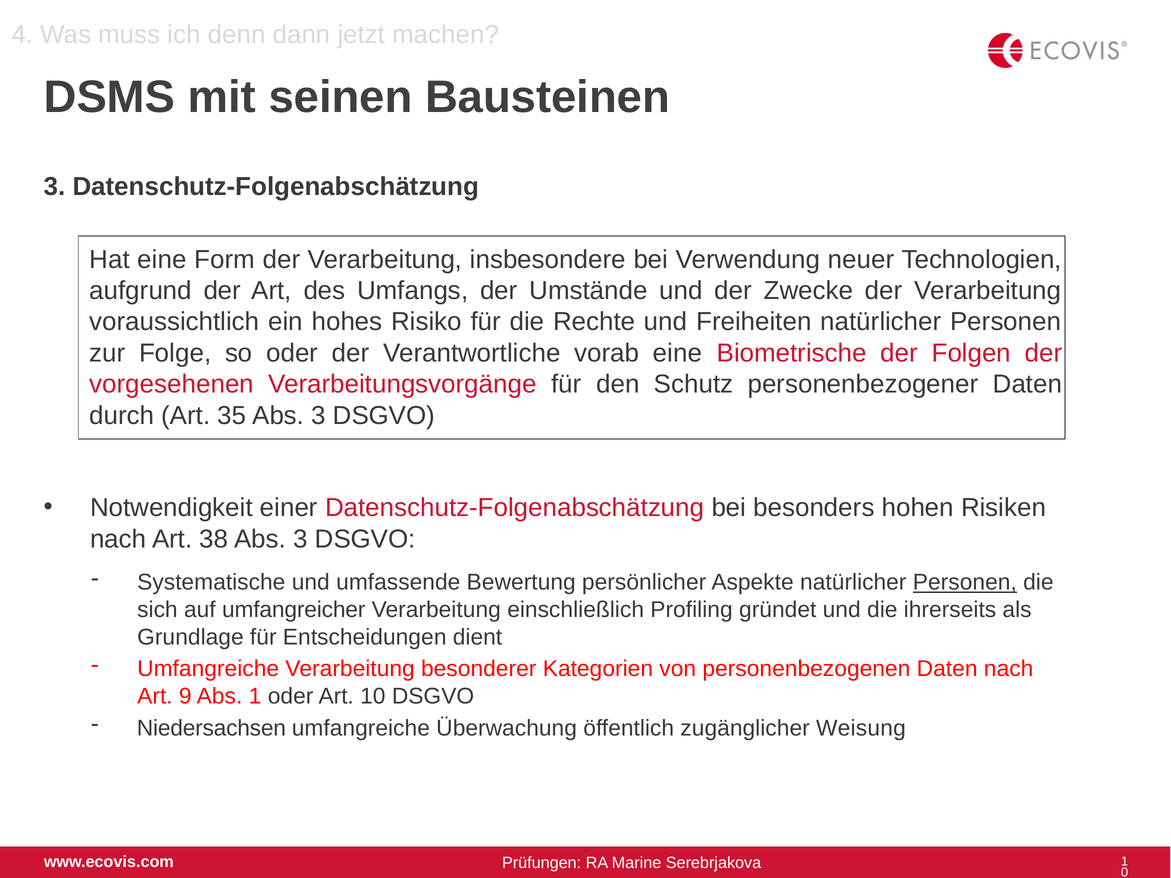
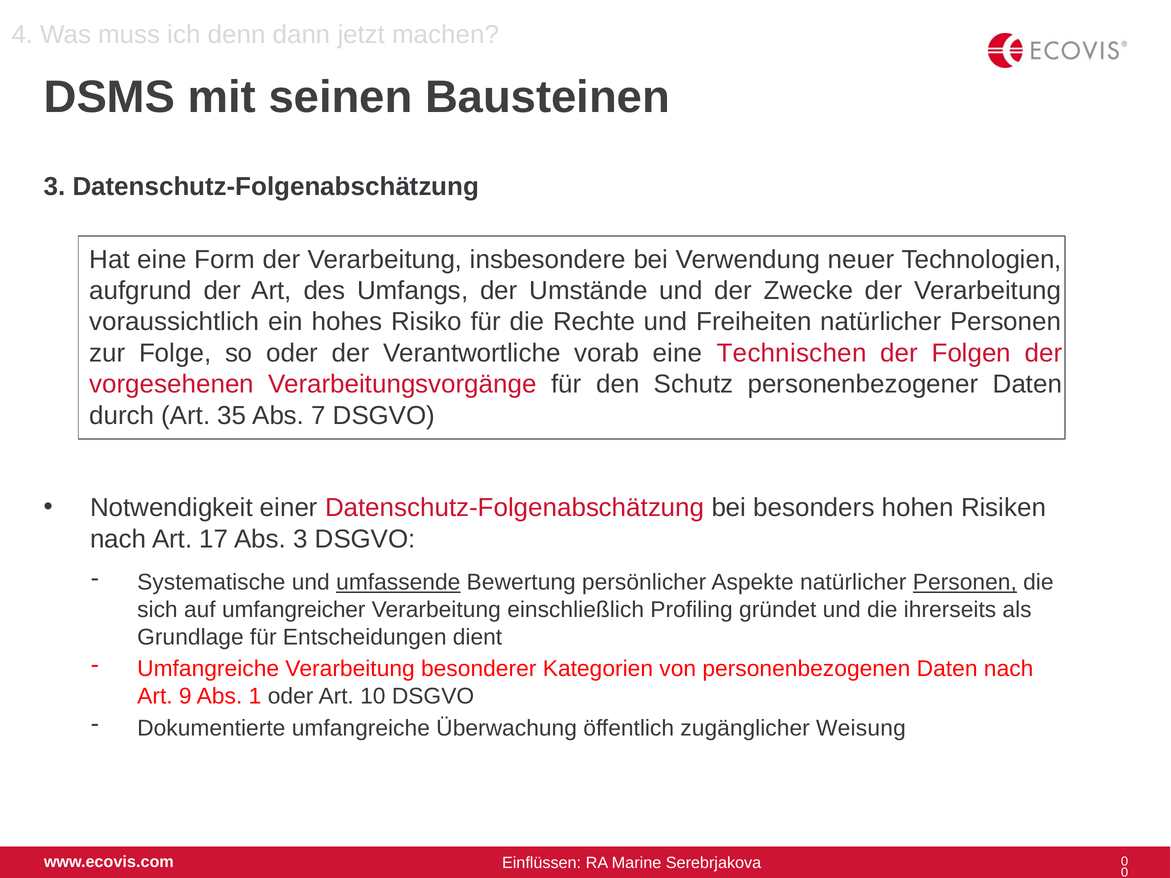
Biometrische: Biometrische -> Technischen (792, 353)
35 Abs 3: 3 -> 7 (318, 416)
38: 38 -> 17 (214, 539)
umfassende underline: none -> present (398, 583)
Niedersachsen: Niedersachsen -> Dokumentierte (211, 728)
Prüfungen: Prüfungen -> Einflüssen (542, 863)
Serebrjakova 1: 1 -> 0 (1125, 862)
